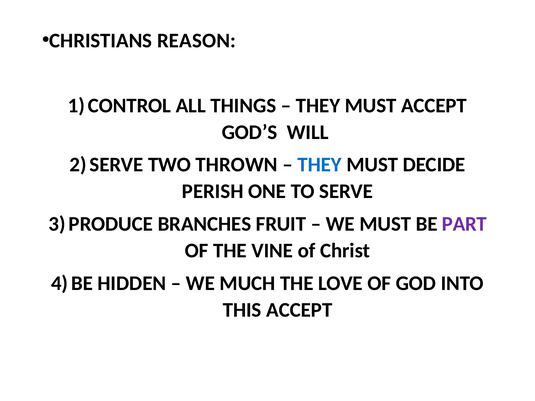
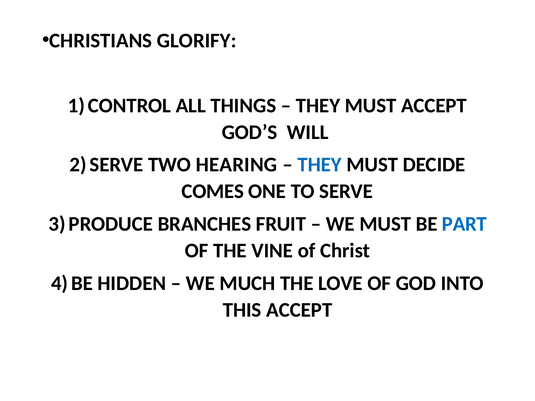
REASON: REASON -> GLORIFY (197, 41)
THROWN: THROWN -> HEARING (237, 165)
PERISH: PERISH -> COMES (213, 192)
PART colour: purple -> blue (464, 224)
